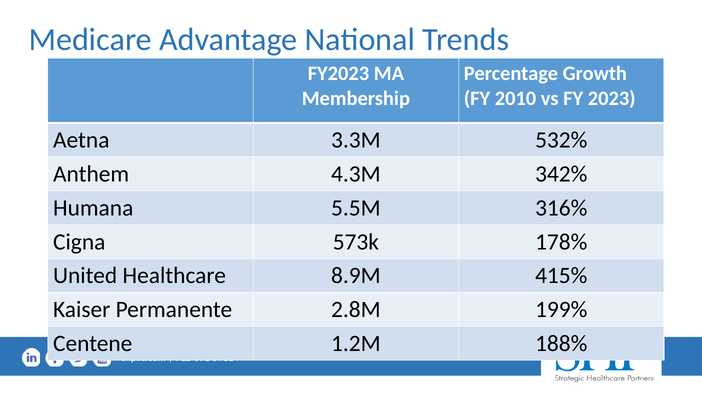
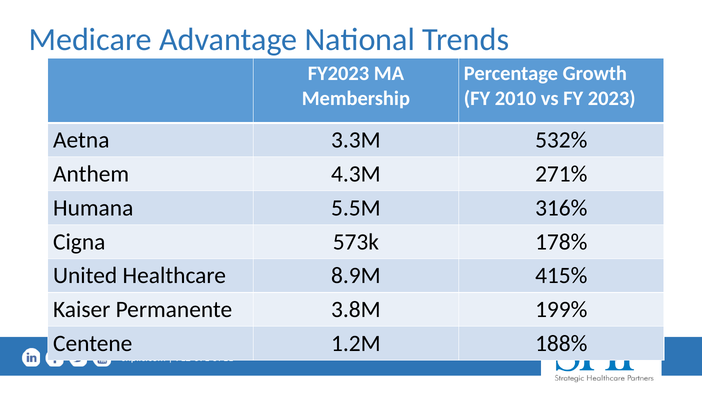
342%: 342% -> 271% (561, 174)
2.8M: 2.8M -> 3.8M (356, 310)
